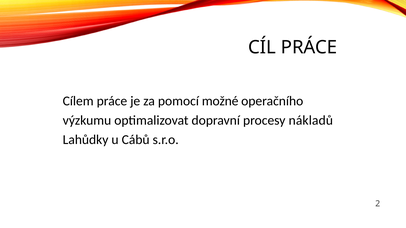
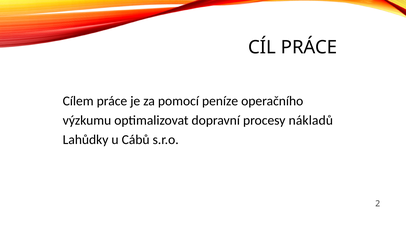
možné: možné -> peníze (220, 101)
